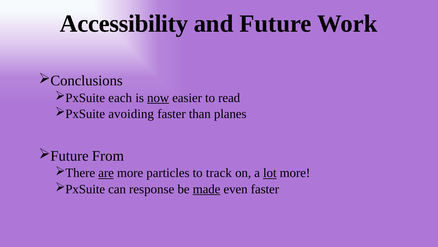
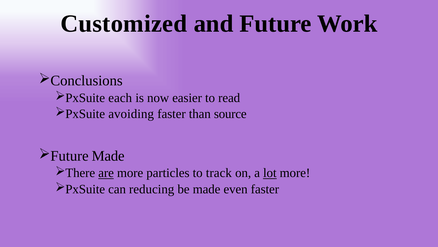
Accessibility: Accessibility -> Customized (124, 24)
now underline: present -> none (158, 98)
planes: planes -> source (230, 114)
From: From -> Made (108, 156)
response: response -> reducing (152, 189)
made underline: present -> none (207, 189)
